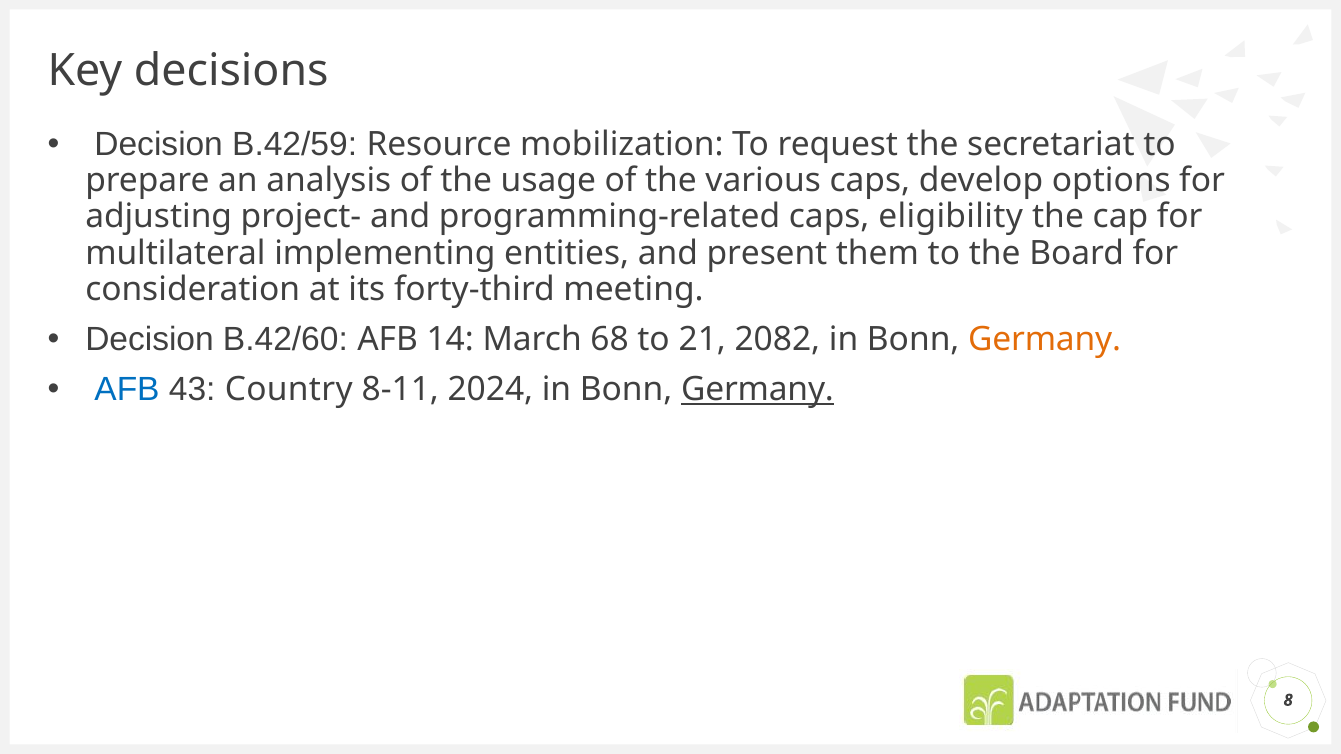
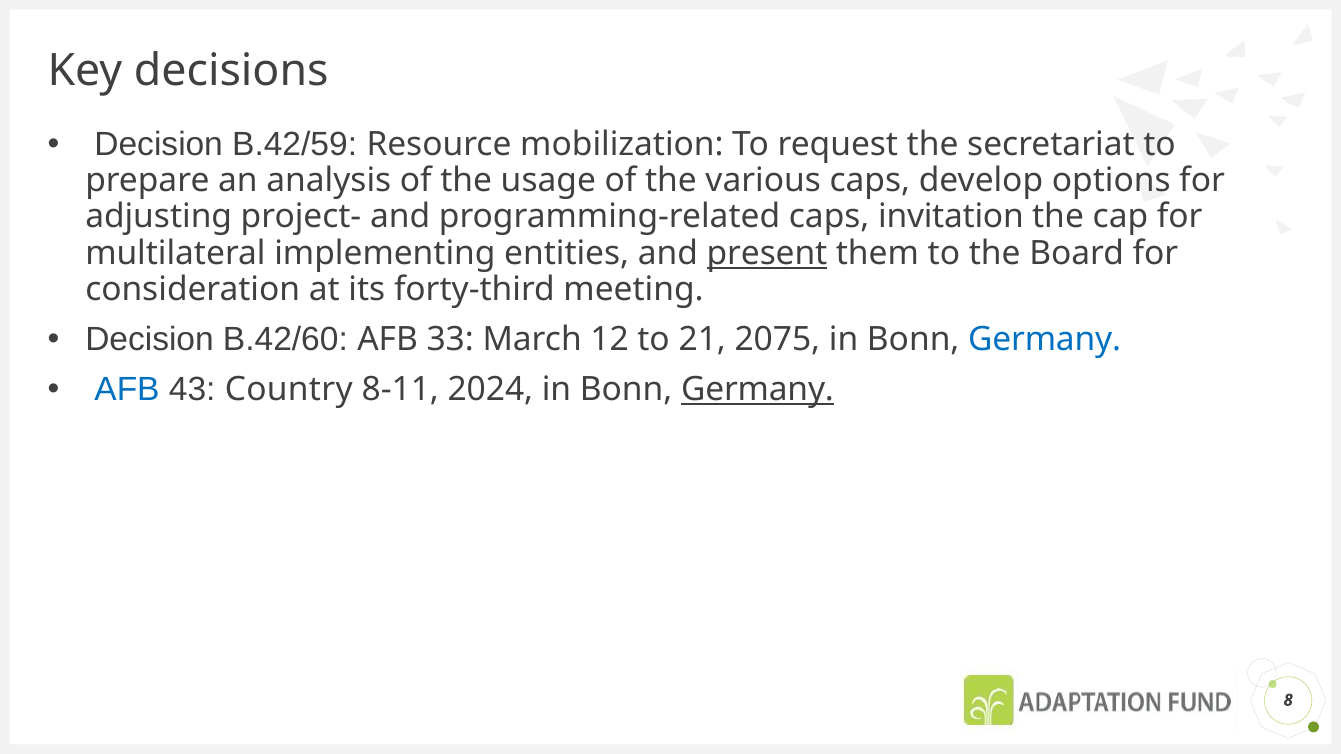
eligibility: eligibility -> invitation (951, 217)
present underline: none -> present (767, 253)
14: 14 -> 33 (450, 340)
68: 68 -> 12 (610, 340)
2082: 2082 -> 2075 (777, 340)
Germany colour: orange -> blue (1045, 340)
